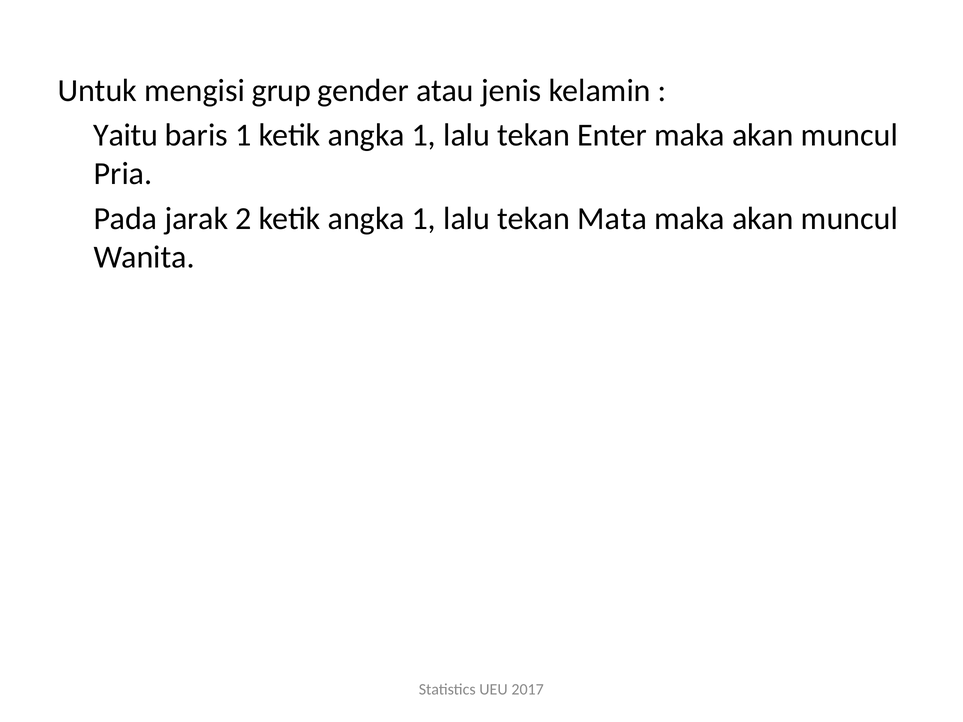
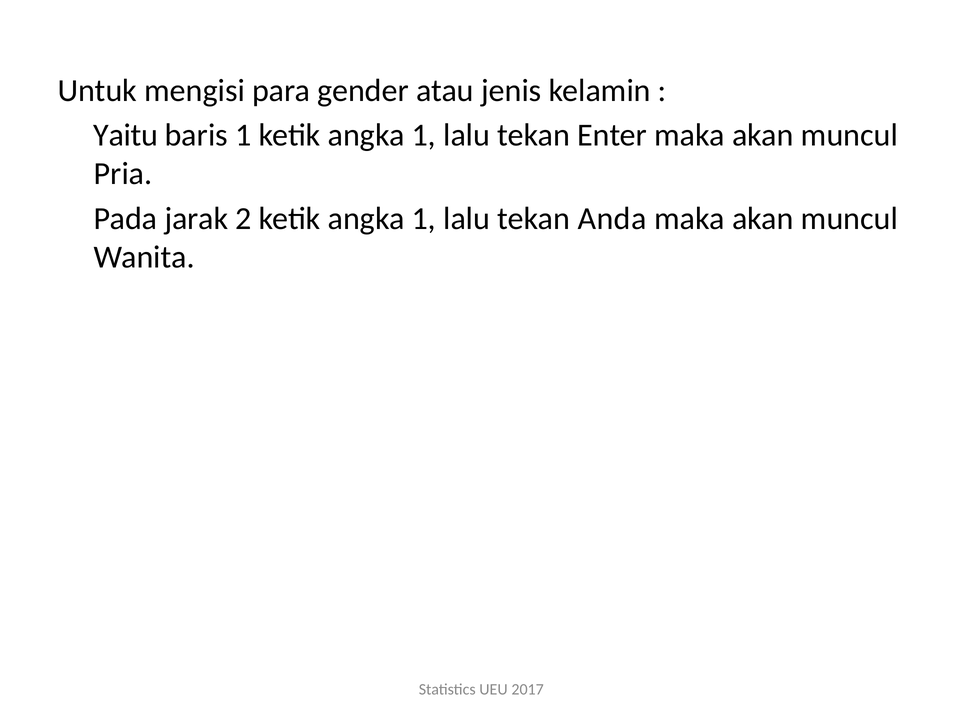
grup: grup -> para (281, 91)
Mata: Mata -> Anda (612, 219)
